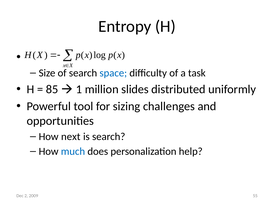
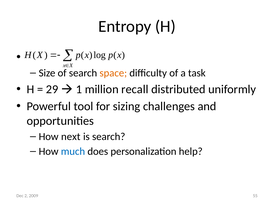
space colour: blue -> orange (113, 73)
85: 85 -> 29 (52, 89)
slides: slides -> recall (135, 89)
